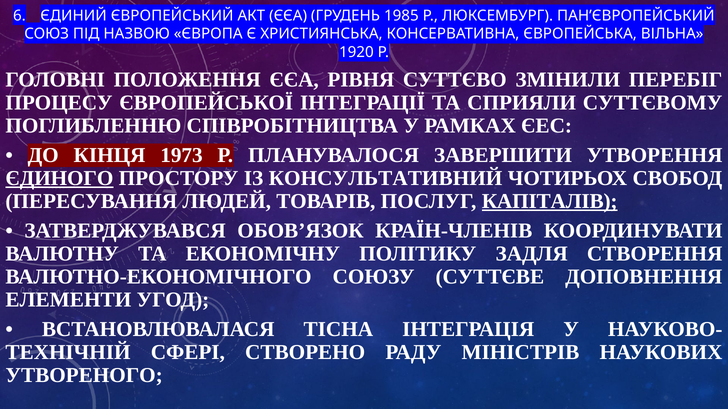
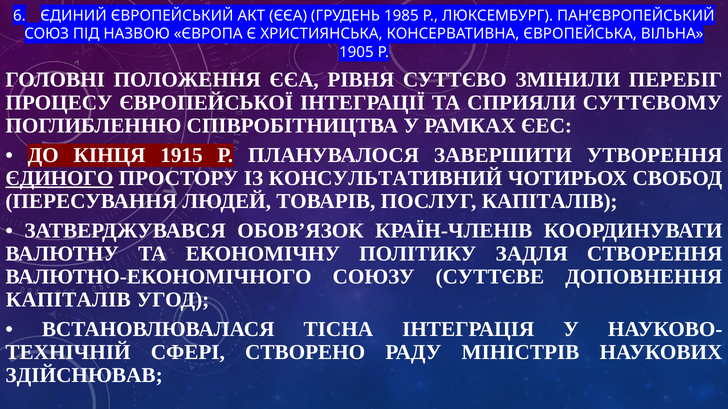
1920: 1920 -> 1905 (356, 52)
1973: 1973 -> 1915 (181, 155)
КАПІТАЛІВ underline: present -> none (550, 201)
ЕЛЕМЕНТИ: ЕЛЕМЕНТИ -> КАПІТАЛІВ (68, 300)
УТВОРЕНОГО: УТВОРЕНОГО -> ЗДІЙСНЮВАВ (84, 376)
